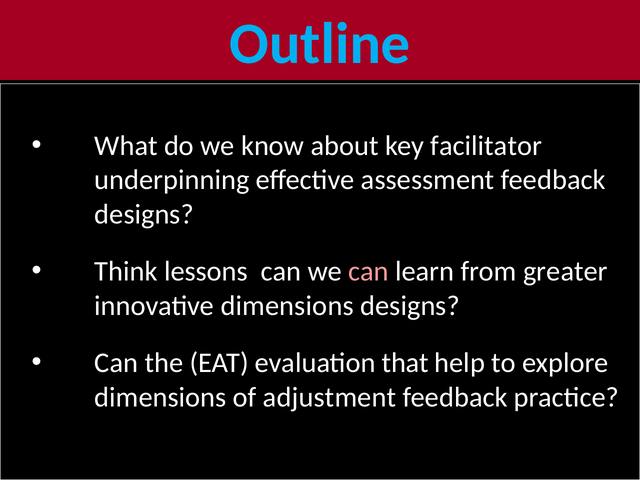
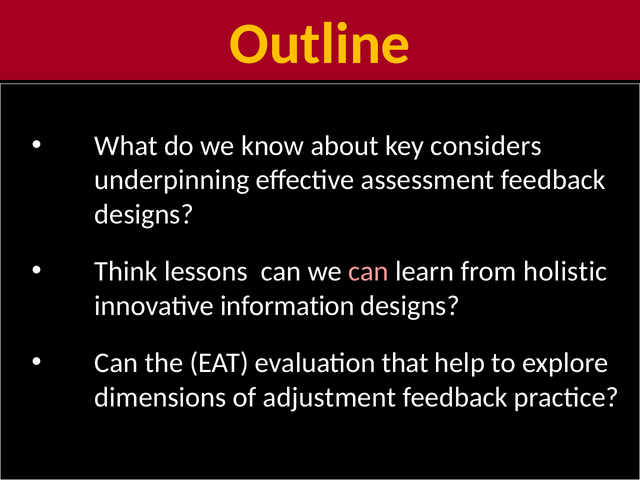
Outline colour: light blue -> yellow (320, 44)
facilitator: facilitator -> considers (486, 146)
greater: greater -> holistic (565, 272)
innovative dimensions: dimensions -> information (287, 306)
